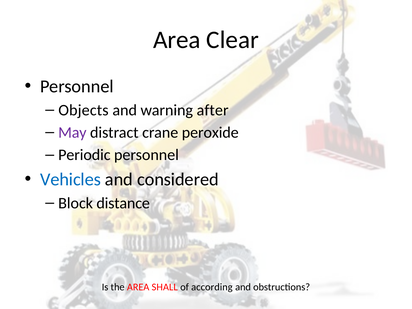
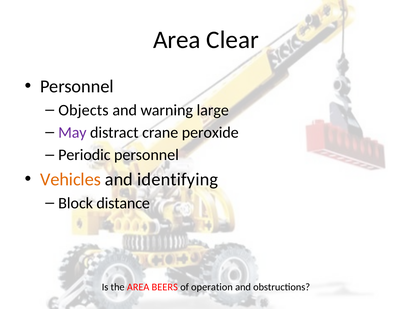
after: after -> large (213, 110)
Vehicles colour: blue -> orange (71, 179)
considered: considered -> identifying (178, 179)
SHALL: SHALL -> BEERS (165, 287)
according: according -> operation (212, 287)
